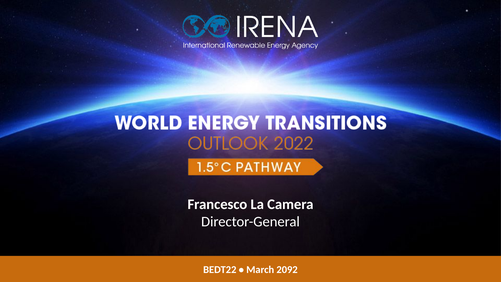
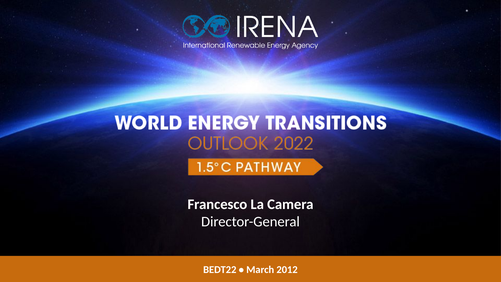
2092: 2092 -> 2012 (287, 269)
